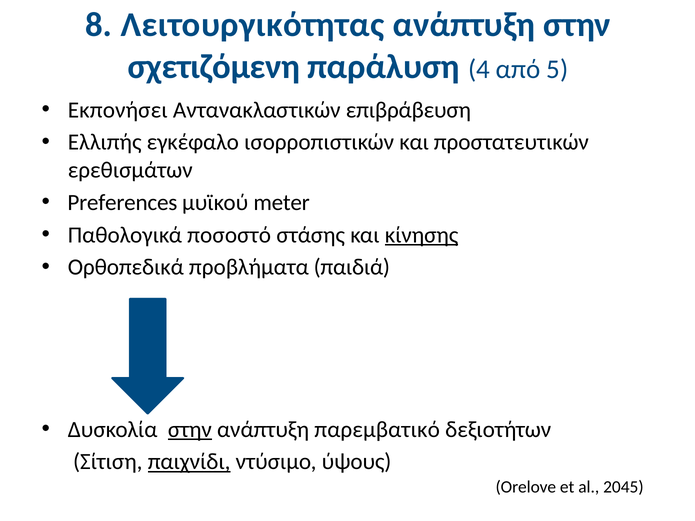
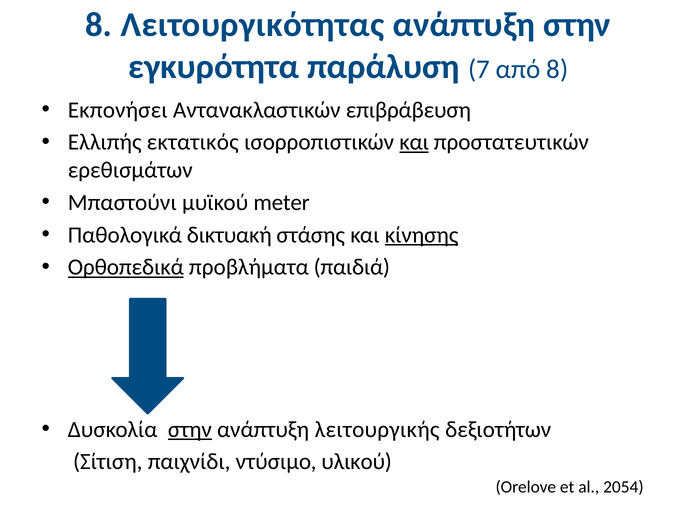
σχετιζόμενη: σχετιζόμενη -> εγκυρότητα (214, 67)
4: 4 -> 7 (479, 69)
από 5: 5 -> 8 (557, 69)
εγκέφαλο: εγκέφαλο -> εκτατικός (193, 142)
και underline: none -> present (414, 142)
Preferences: Preferences -> Μπαστούνι (122, 203)
ποσοστό: ποσοστό -> δικτυακή (229, 235)
Ορθοπεδικά underline: none -> present (126, 267)
παρεμβατικό: παρεμβατικό -> λειτουργικής (377, 430)
παιχνίδι underline: present -> none (189, 462)
ύψους: ύψους -> υλικού (357, 462)
2045: 2045 -> 2054 (623, 487)
